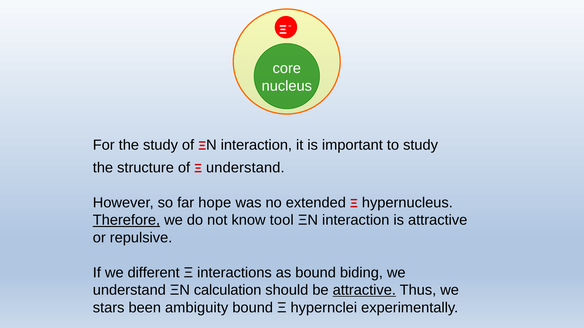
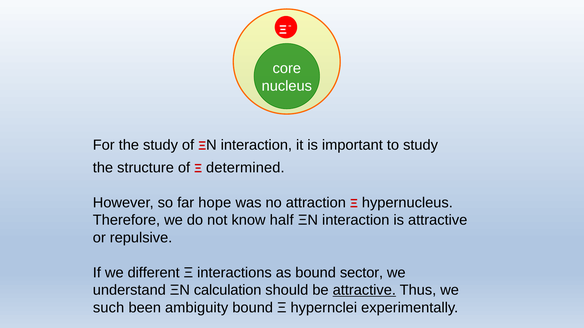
Ξ understand: understand -> determined (245, 168)
extended: extended -> attraction (316, 203)
Therefore underline: present -> none (126, 220)
tool: tool -> half (282, 220)
biding: biding -> sector (361, 273)
stars: stars -> such (109, 308)
